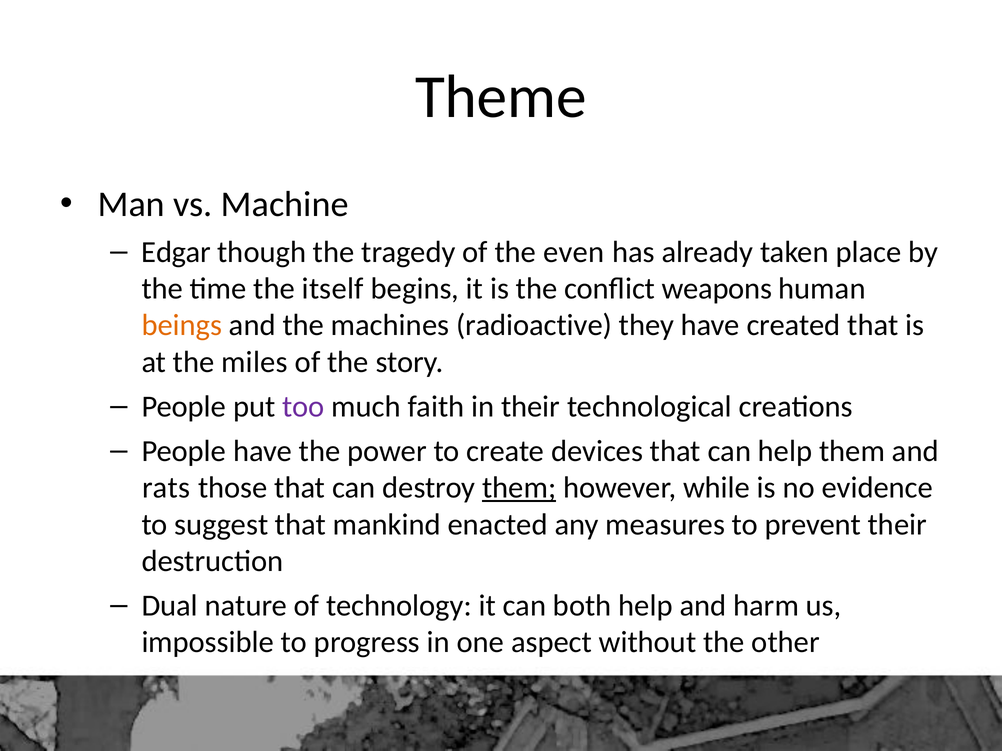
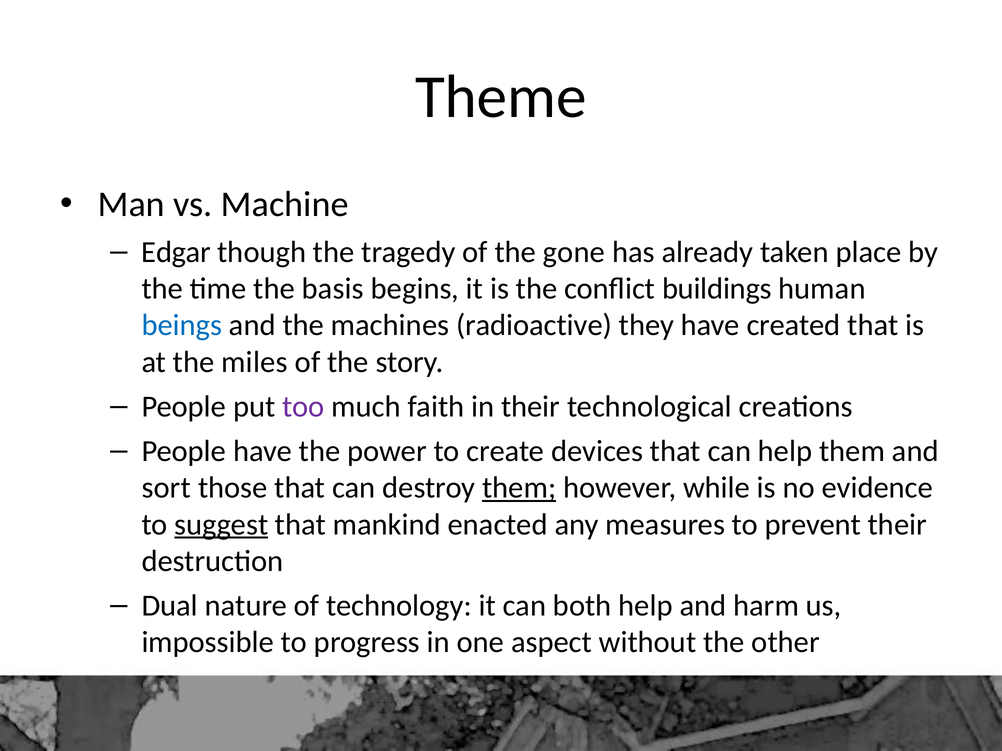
even: even -> gone (574, 252)
itself: itself -> basis (333, 289)
weapons: weapons -> buildings (717, 289)
beings colour: orange -> blue (182, 326)
rats: rats -> sort (166, 488)
suggest underline: none -> present (221, 525)
